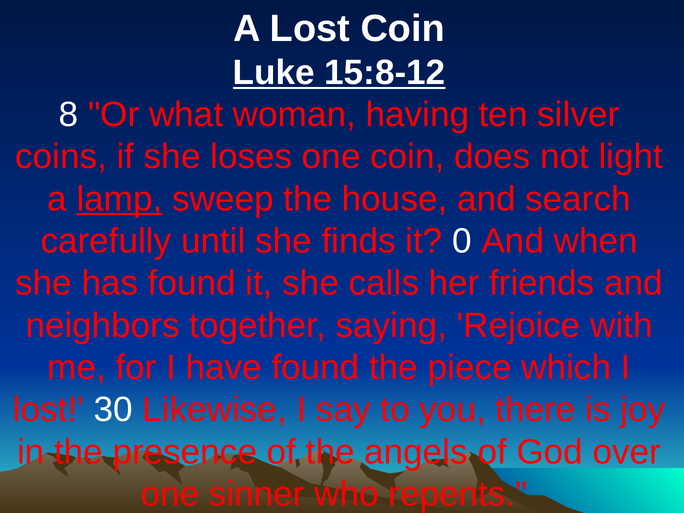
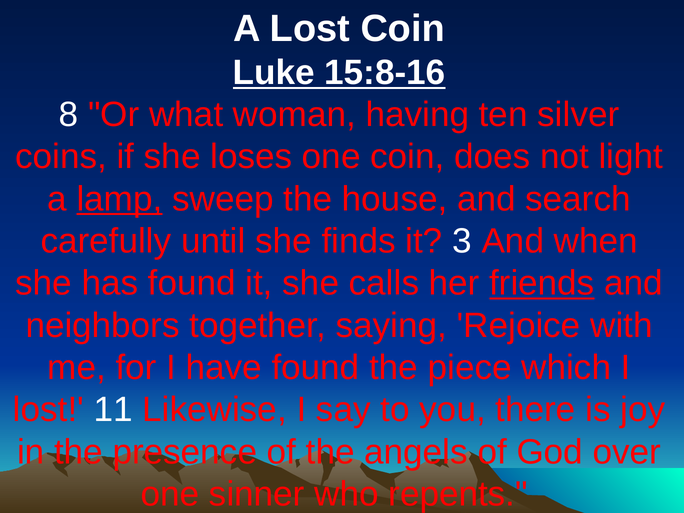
15:8-12: 15:8-12 -> 15:8-16 (385, 72)
0: 0 -> 3 (462, 241)
friends underline: none -> present (542, 283)
30: 30 -> 11 (113, 410)
